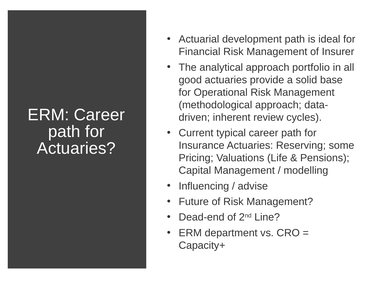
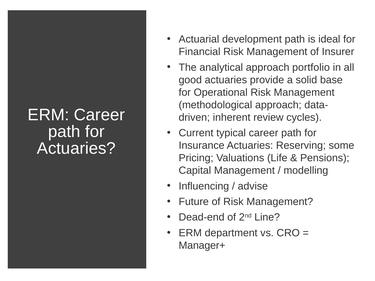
Capacity+: Capacity+ -> Manager+ (202, 246)
